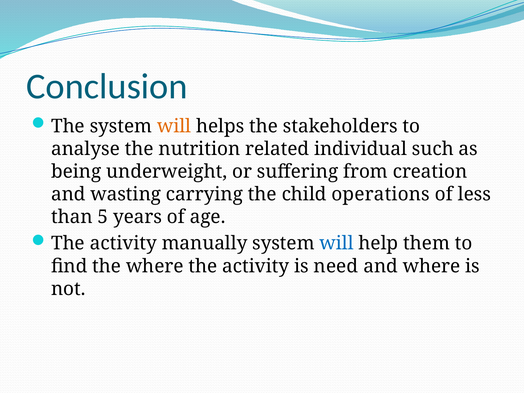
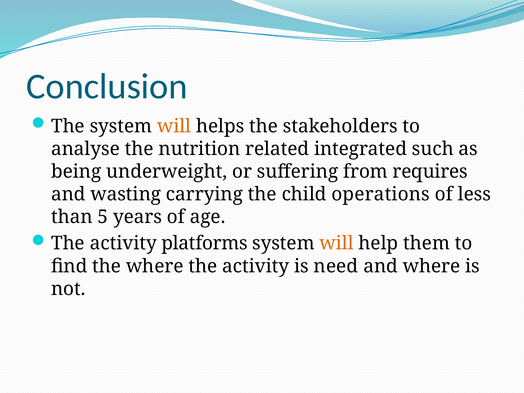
individual: individual -> integrated (360, 149)
creation: creation -> requires (430, 172)
manually: manually -> platforms (205, 243)
will colour: blue -> orange (337, 243)
